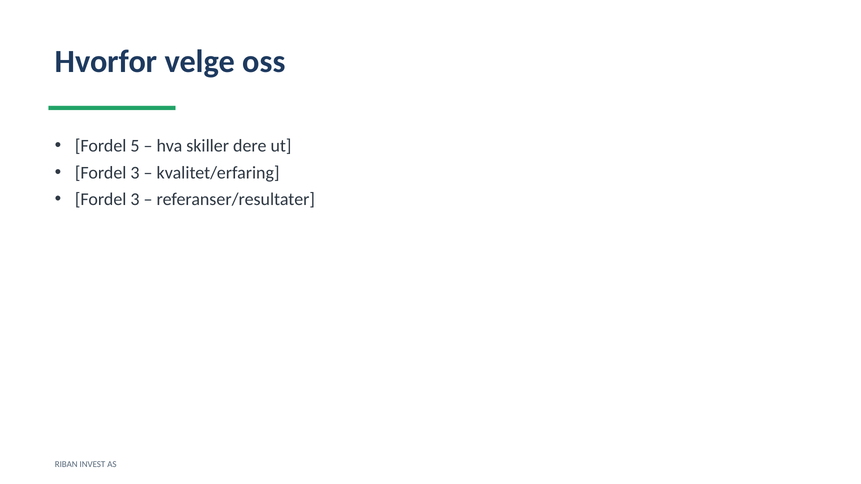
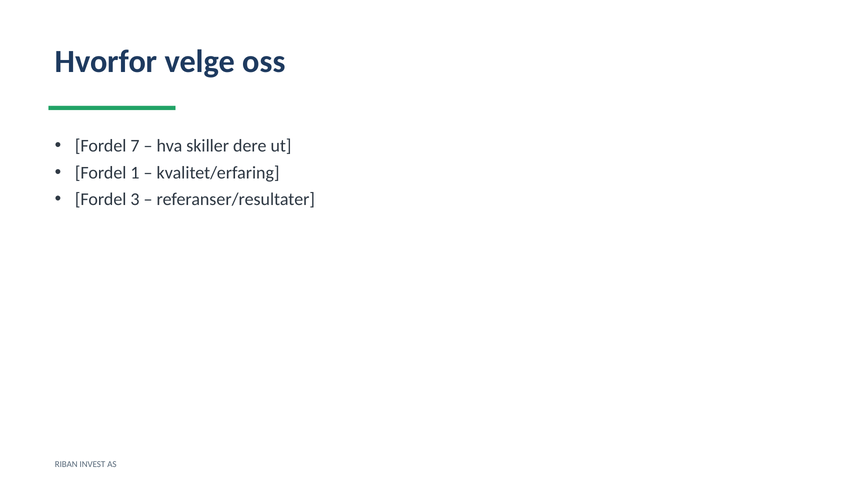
5: 5 -> 7 (135, 146)
3: 3 -> 1 (135, 173)
